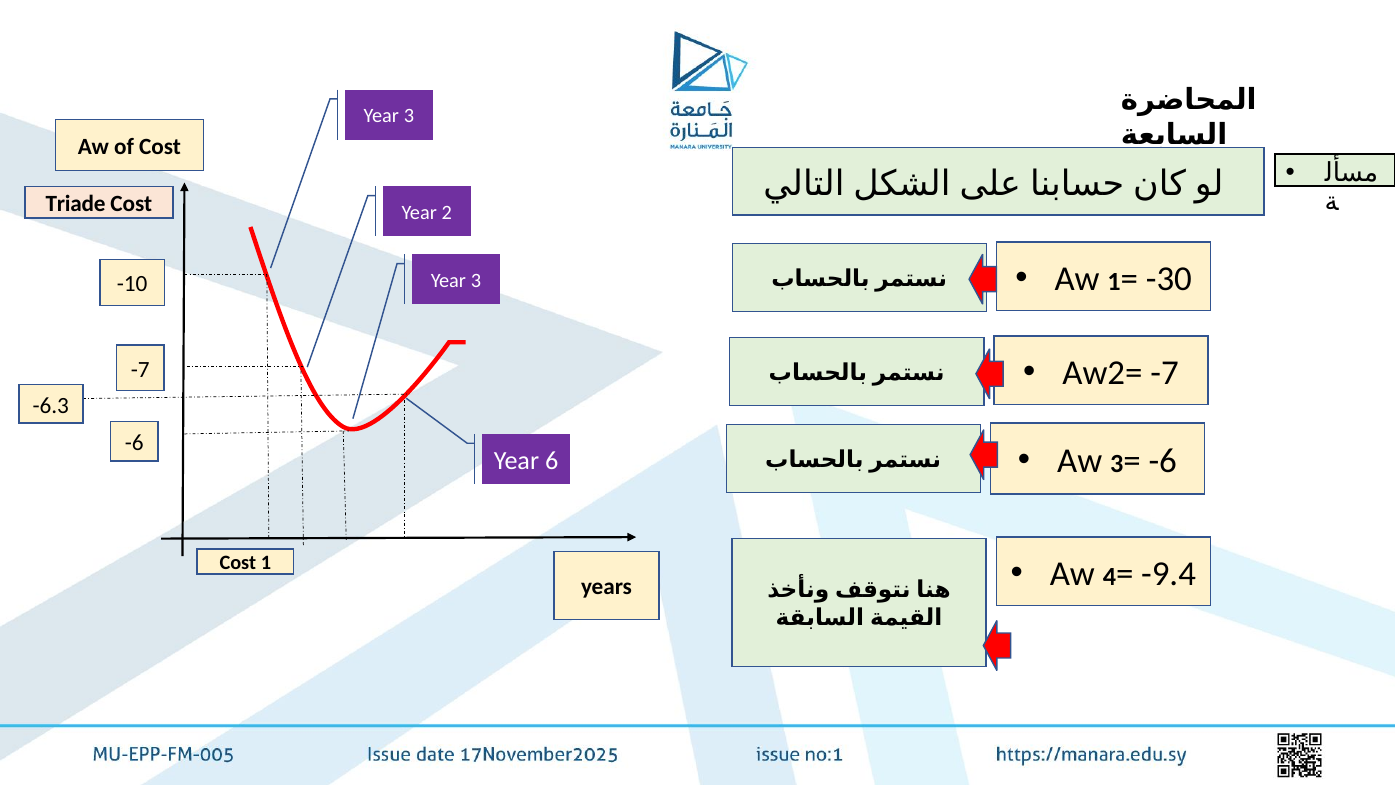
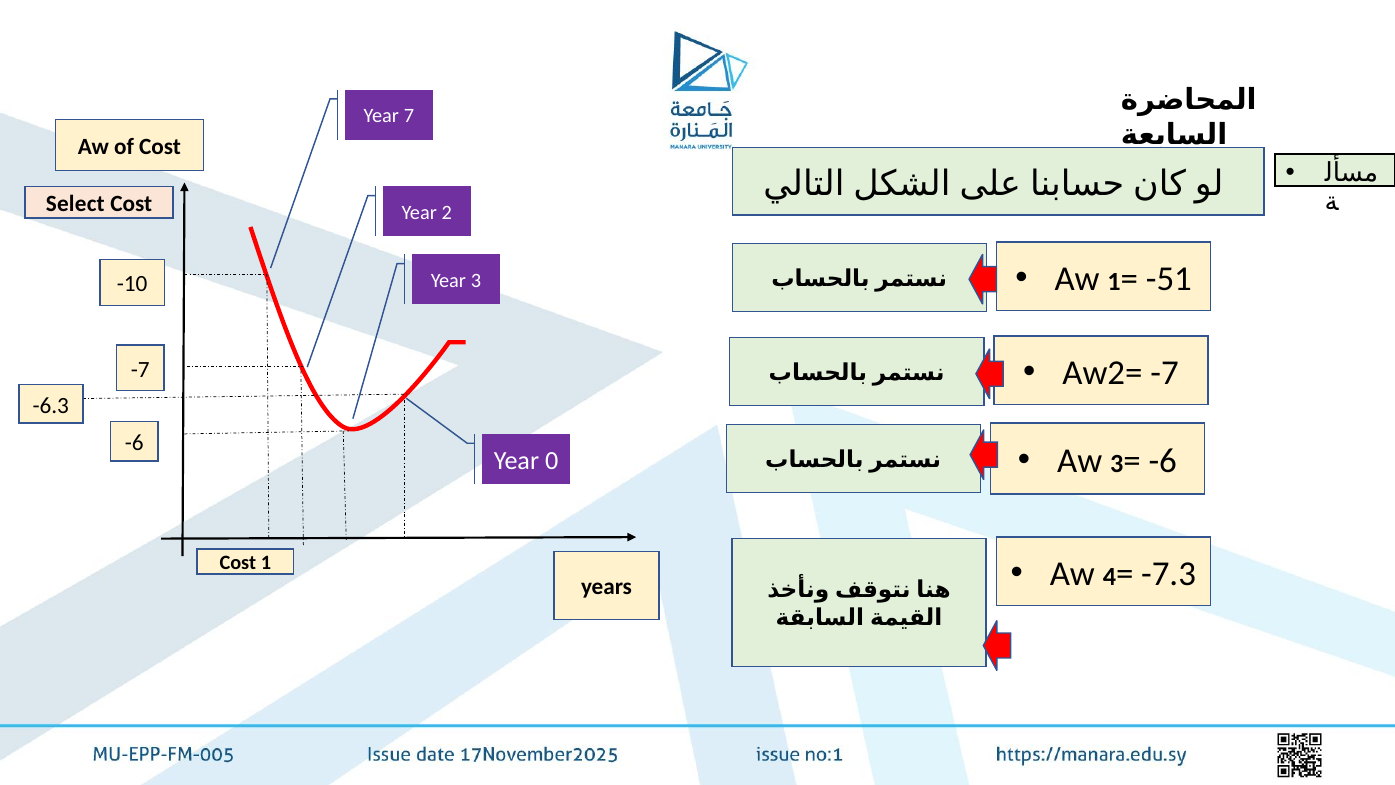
3: 3 -> 7 (409, 116)
Triade: Triade -> Select (75, 204)
-30: -30 -> -51 (1169, 279)
6: 6 -> 0 (552, 460)
-9.4: -9.4 -> -7.3 (1169, 574)
